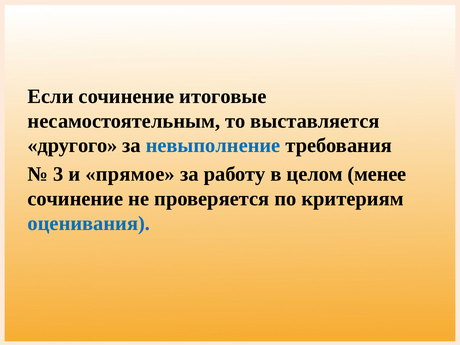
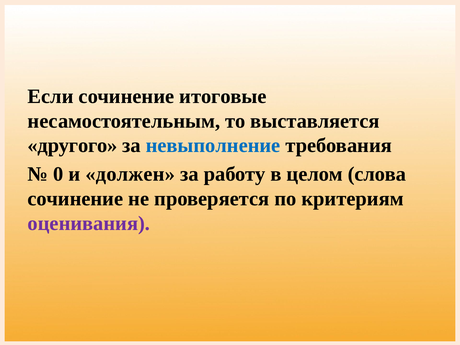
3: 3 -> 0 (58, 174)
прямое: прямое -> должен (130, 174)
менее: менее -> слова (377, 174)
оценивания colour: blue -> purple (89, 223)
